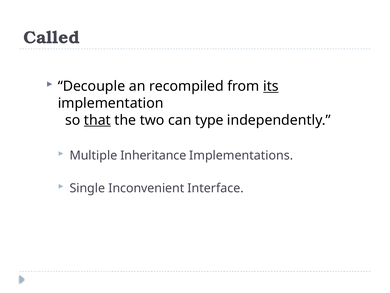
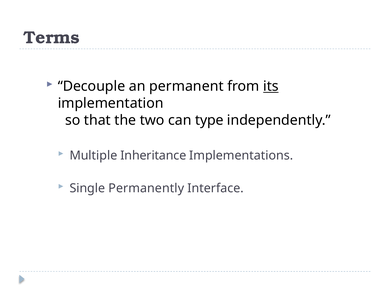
Called: Called -> Terms (52, 38)
recompiled: recompiled -> permanent (186, 86)
that underline: present -> none (97, 120)
Inconvenient: Inconvenient -> Permanently (146, 188)
